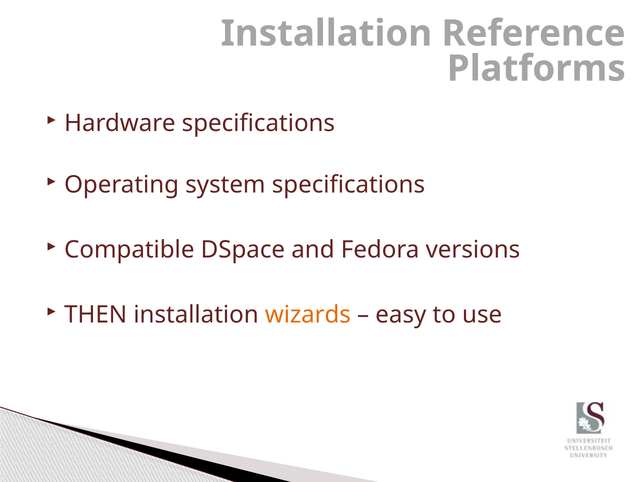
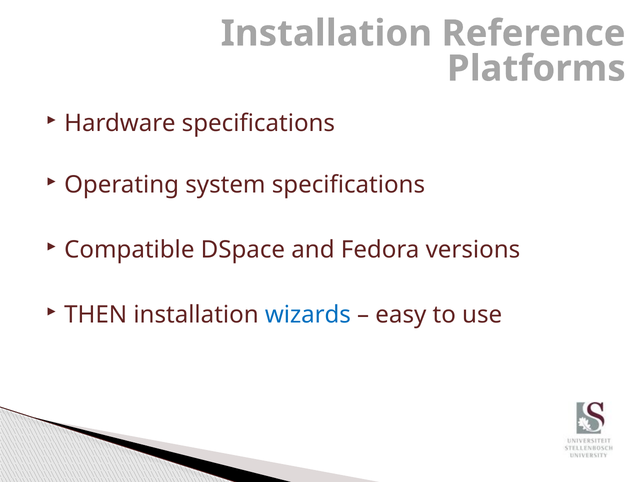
wizards colour: orange -> blue (308, 315)
